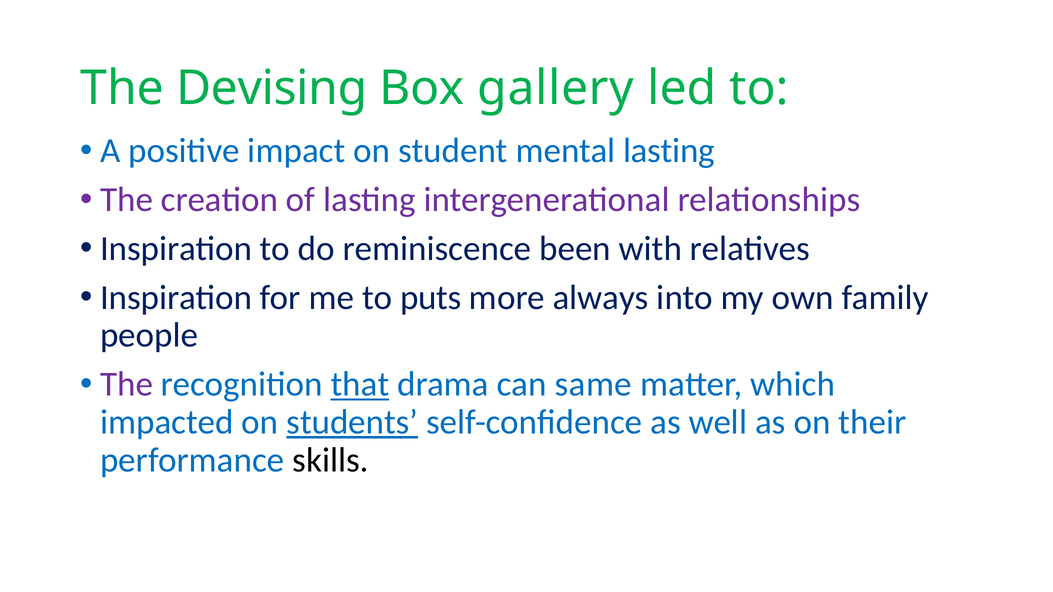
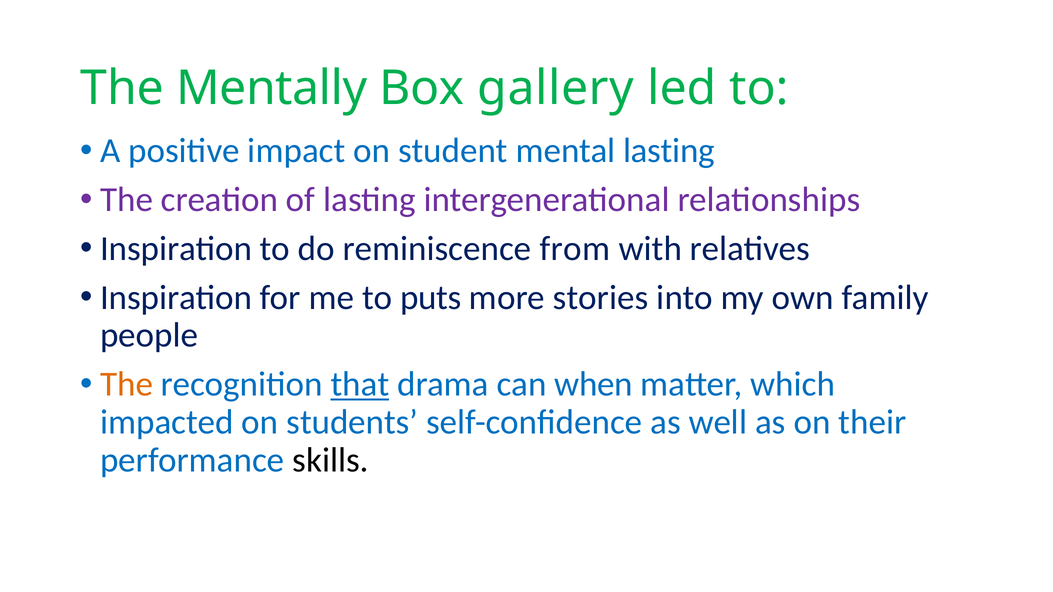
Devising: Devising -> Mentally (272, 88)
been: been -> from (575, 249)
always: always -> stories (601, 298)
The colour: purple -> orange (127, 384)
same: same -> when (594, 384)
students underline: present -> none (352, 422)
